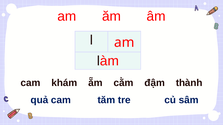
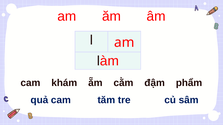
thành: thành -> phẩm (189, 83)
